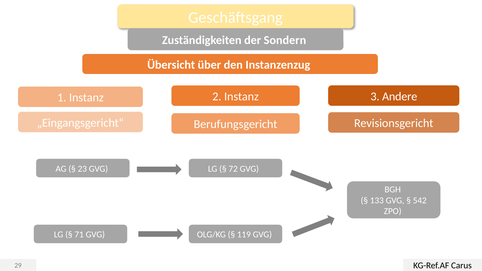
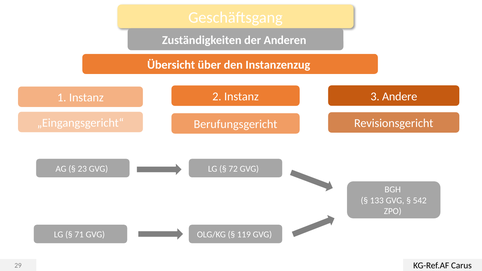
Sondern: Sondern -> Anderen (285, 40)
